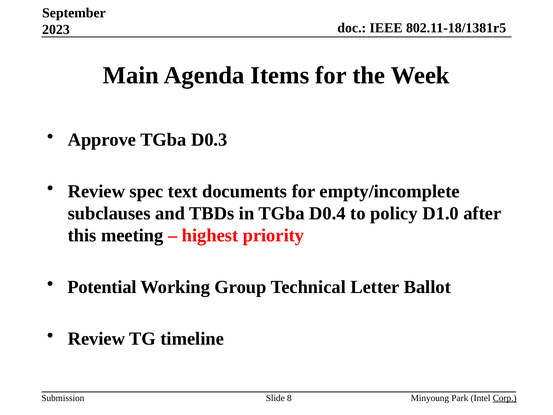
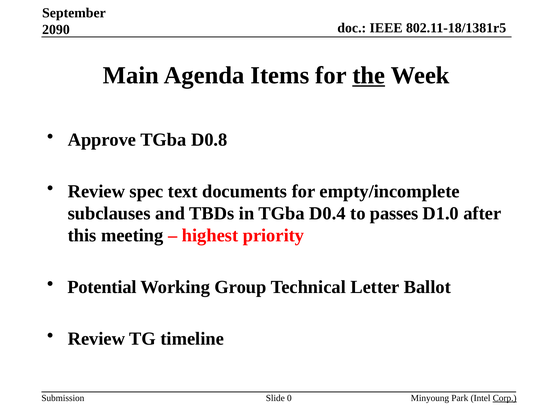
2023: 2023 -> 2090 (56, 30)
the underline: none -> present (369, 75)
D0.3: D0.3 -> D0.8 (209, 140)
policy: policy -> passes (394, 213)
8: 8 -> 0 (289, 398)
